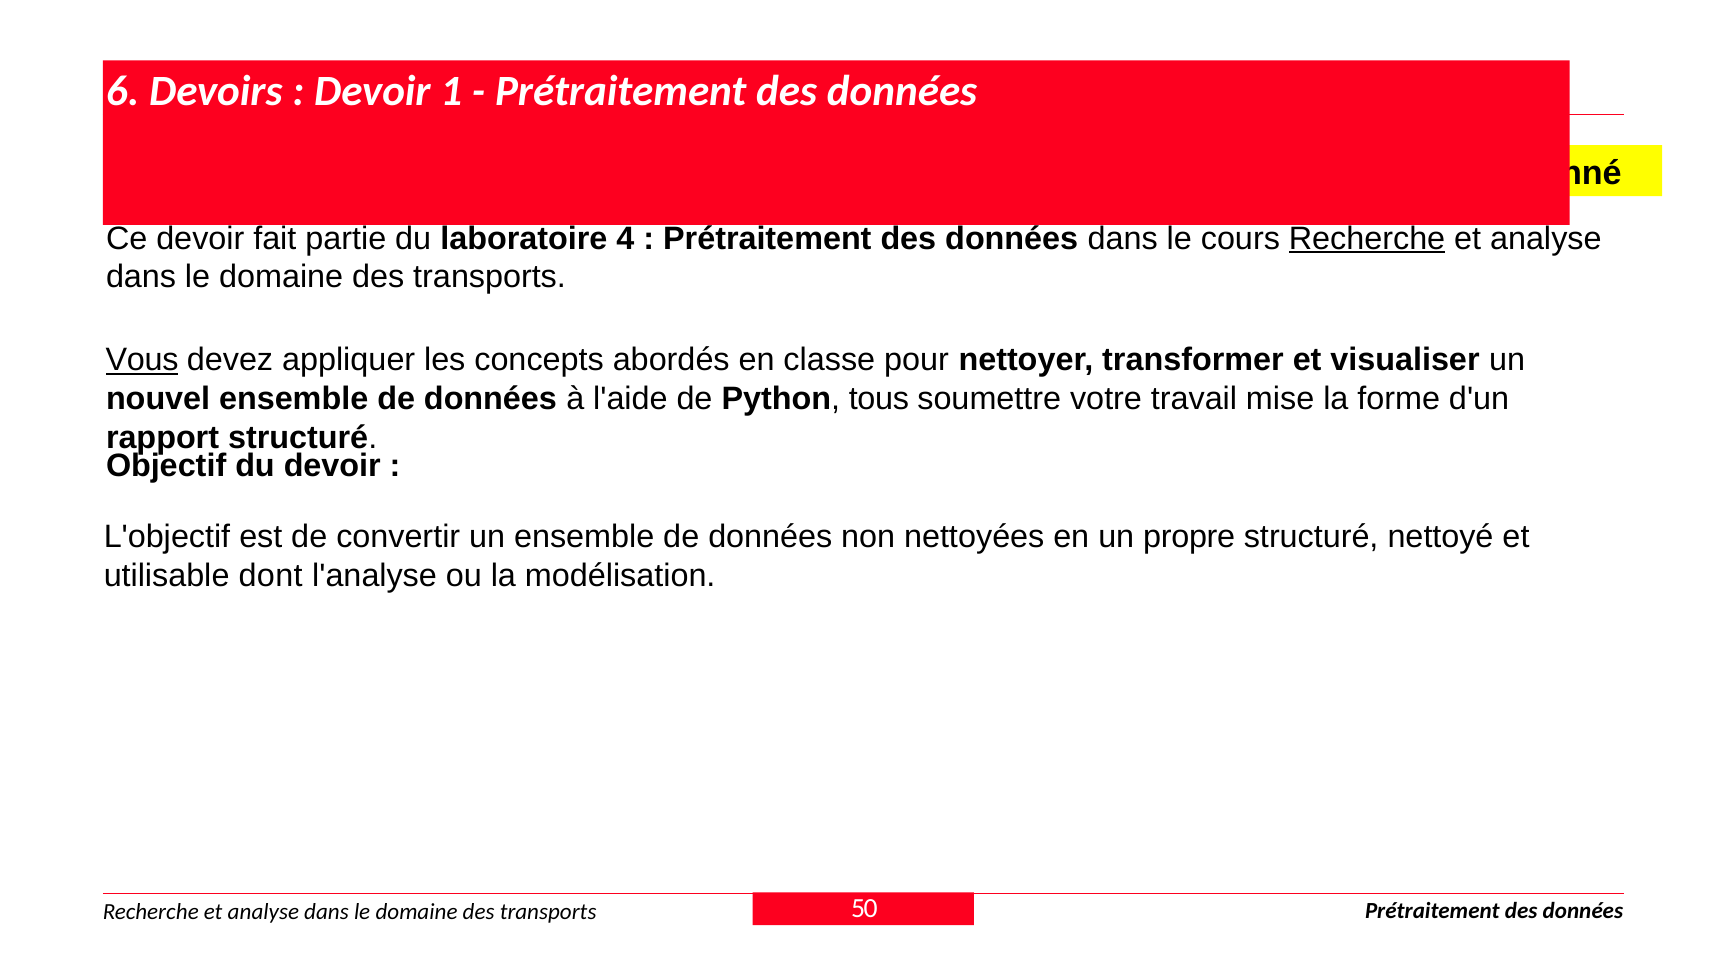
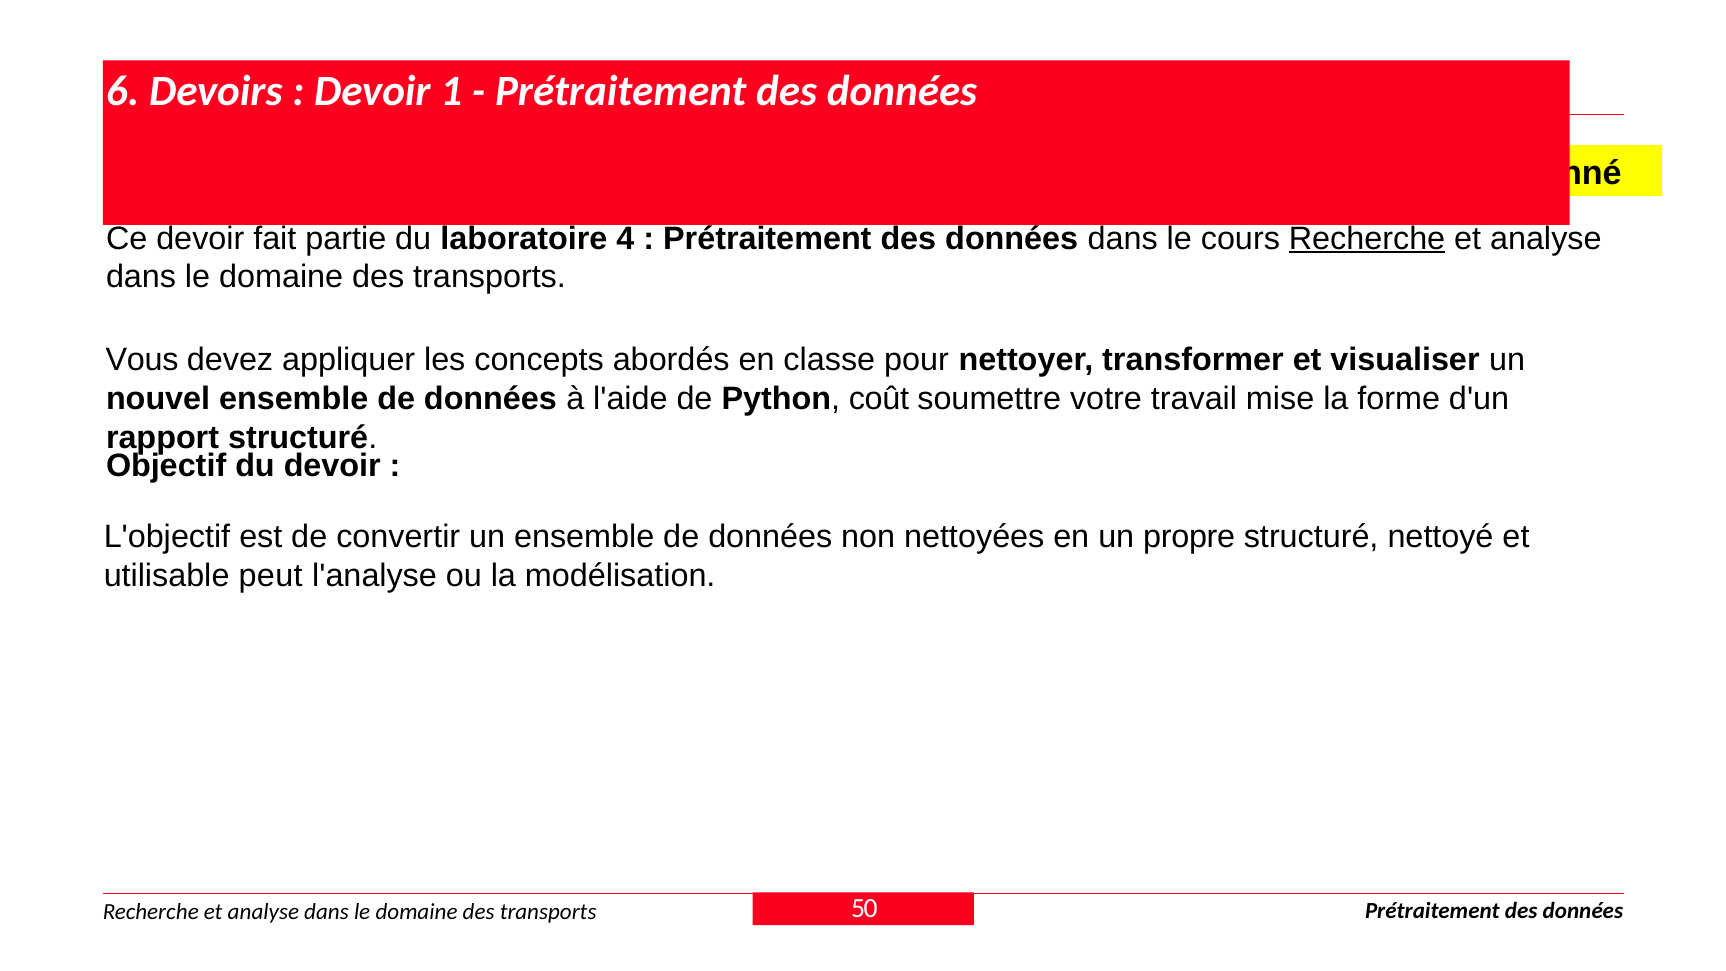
Vous underline: present -> none (142, 360)
tous: tous -> coût (879, 398)
dont: dont -> peut (271, 576)
